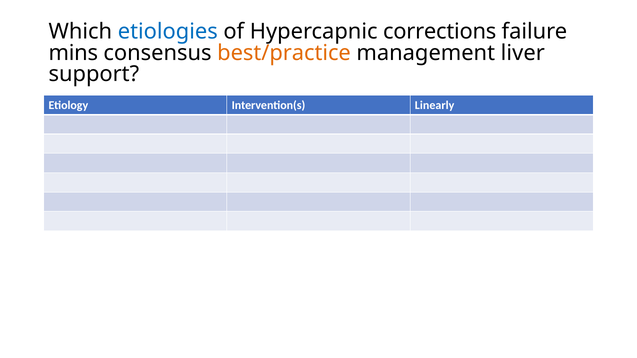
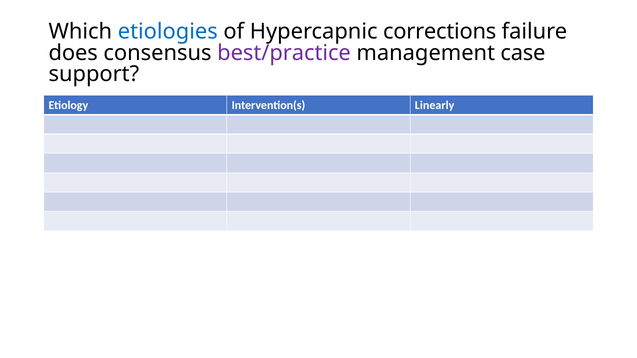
mins: mins -> does (73, 53)
best/practice colour: orange -> purple (284, 53)
liver: liver -> case (523, 53)
